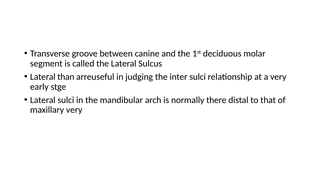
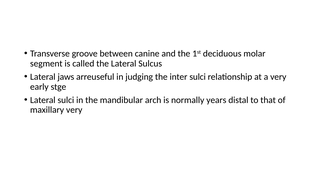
than: than -> jaws (66, 77)
there: there -> years (216, 100)
